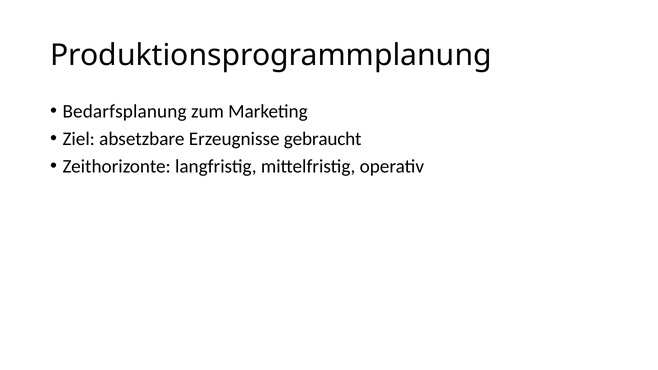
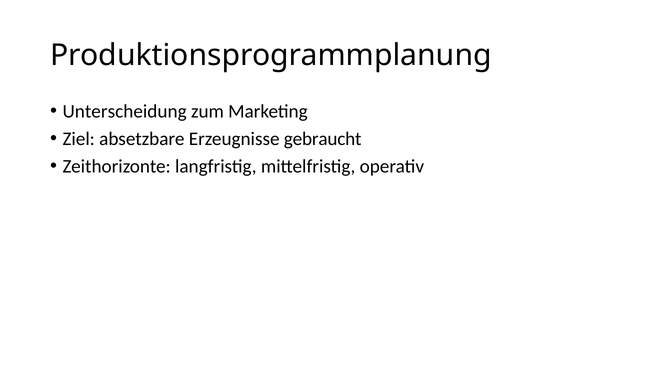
Bedarfsplanung: Bedarfsplanung -> Unterscheidung (125, 111)
